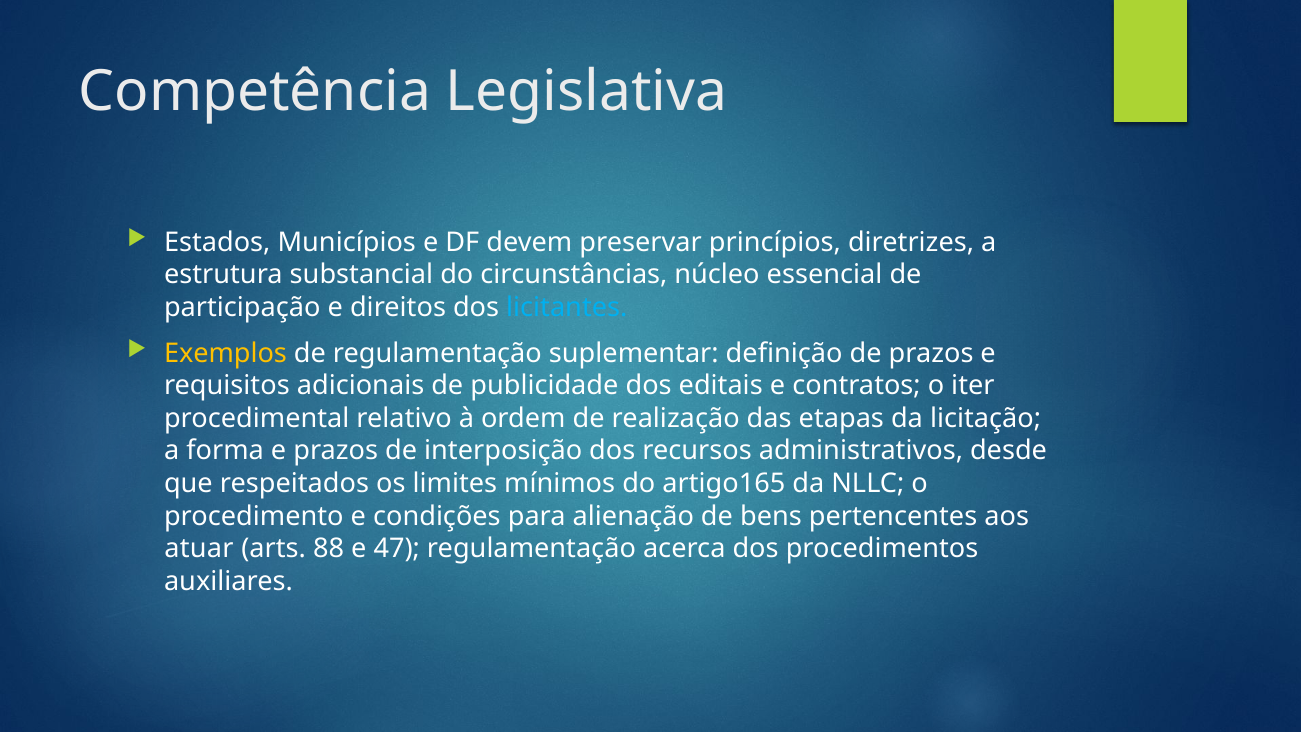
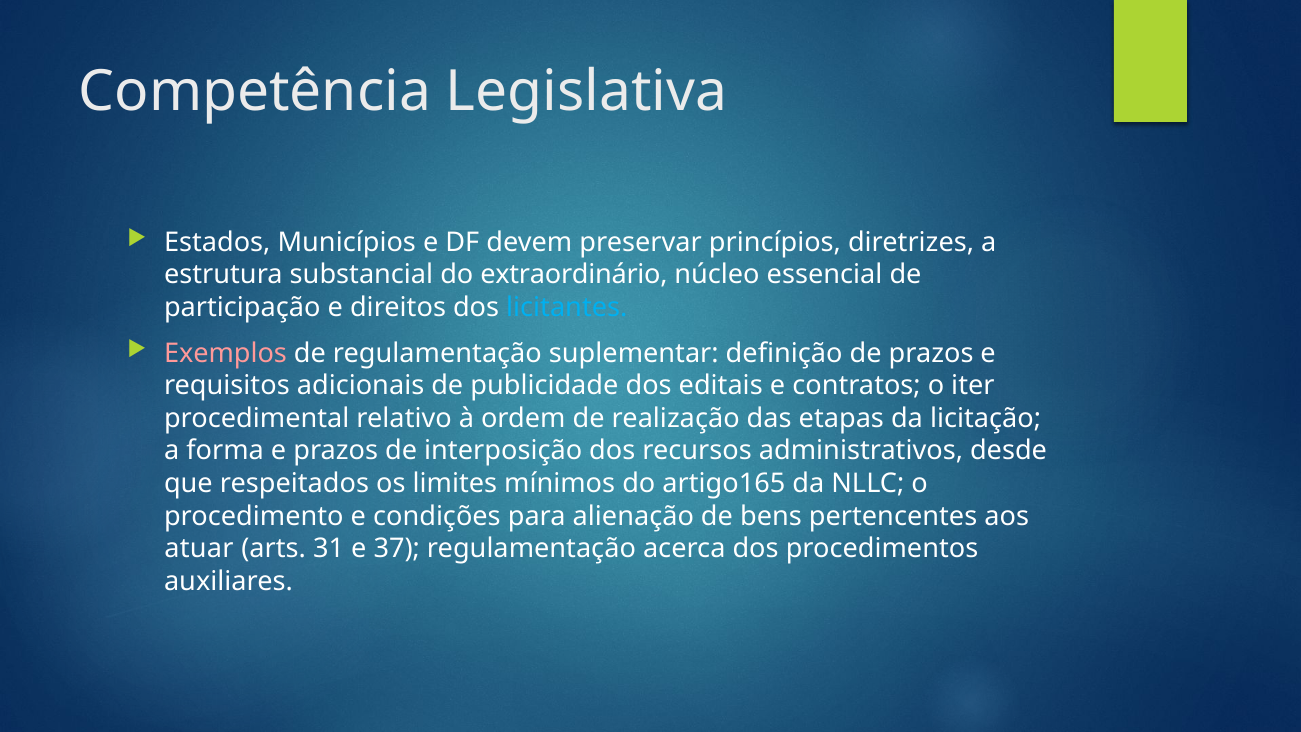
circunstâncias: circunstâncias -> extraordinário (574, 275)
Exemplos colour: yellow -> pink (226, 353)
88: 88 -> 31 (329, 549)
47: 47 -> 37 (397, 549)
